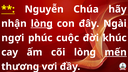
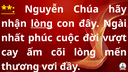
ngợi: ngợi -> nhất (13, 38)
khúc: khúc -> vượt (115, 38)
mến underline: present -> none (116, 52)
